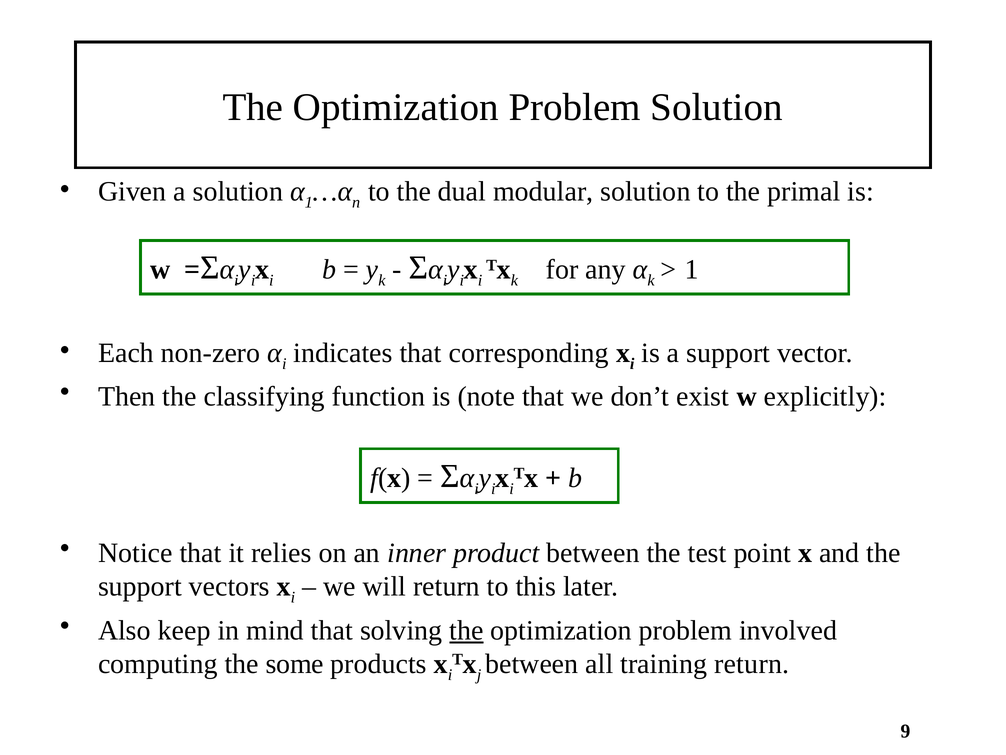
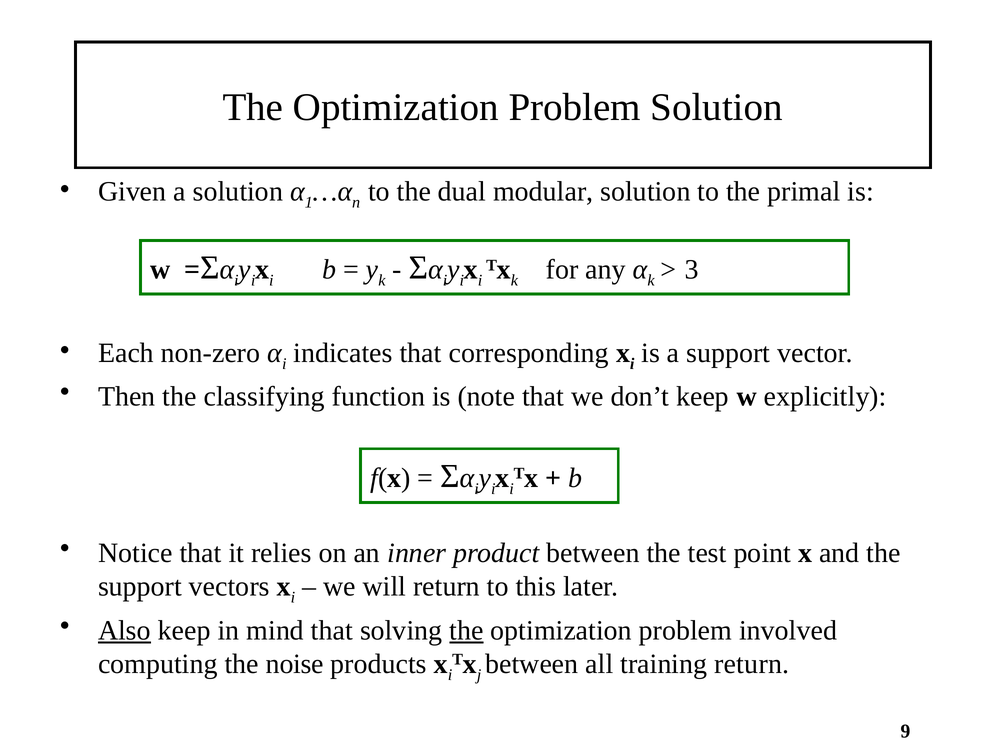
1: 1 -> 3 (692, 270)
don’t exist: exist -> keep (703, 396)
Also underline: none -> present (124, 630)
some: some -> noise (295, 664)
